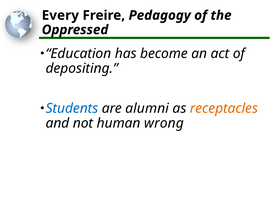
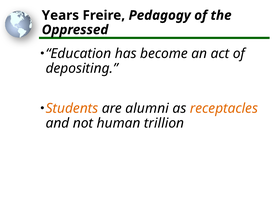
Every: Every -> Years (60, 15)
Students colour: blue -> orange (72, 109)
wrong: wrong -> trillion (164, 123)
